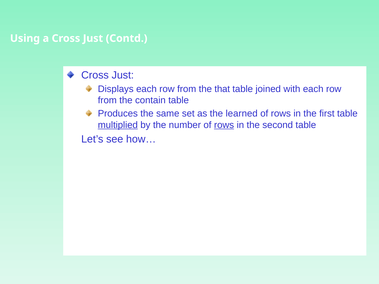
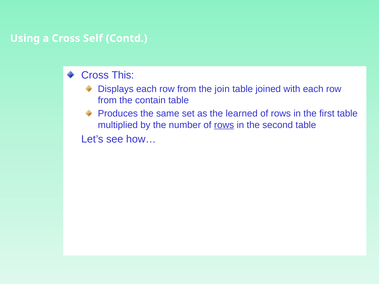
a Cross Just: Just -> Self (93, 38)
Just: Just -> This (123, 75)
that: that -> join (222, 89)
multiplied underline: present -> none (118, 125)
